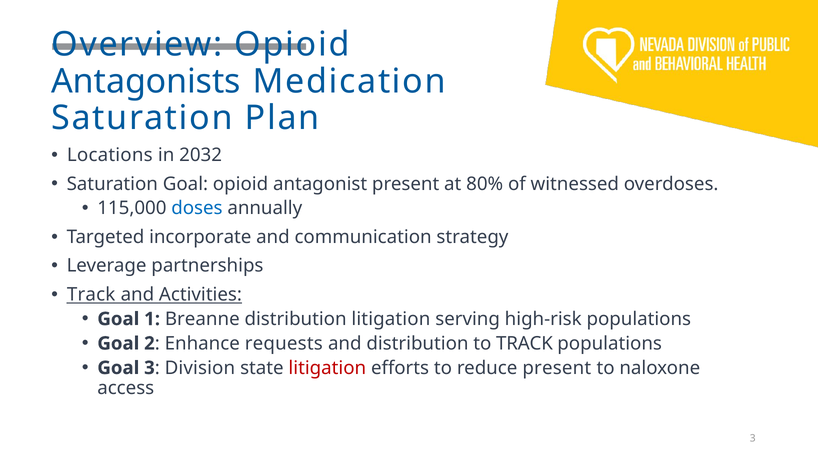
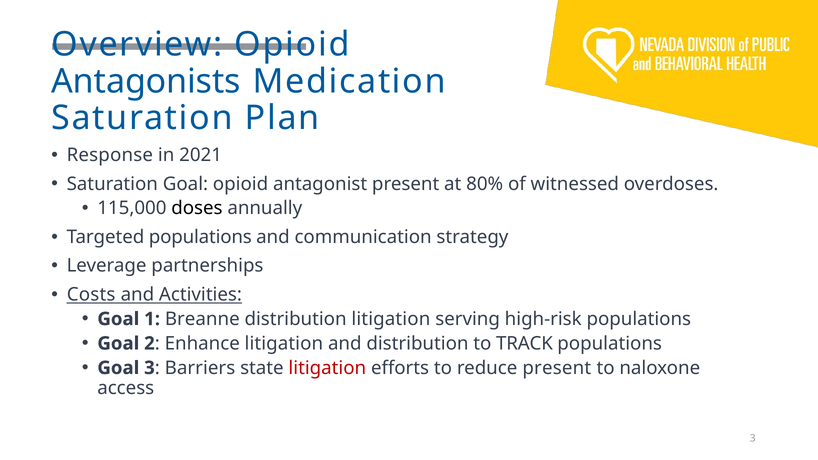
Locations: Locations -> Response (110, 155)
2032: 2032 -> 2021 (201, 155)
doses colour: blue -> black (197, 208)
Targeted incorporate: incorporate -> populations (200, 237)
Track: Track -> Costs (91, 295)
Enhance requests: requests -> litigation (284, 344)
Division: Division -> Barriers (200, 368)
